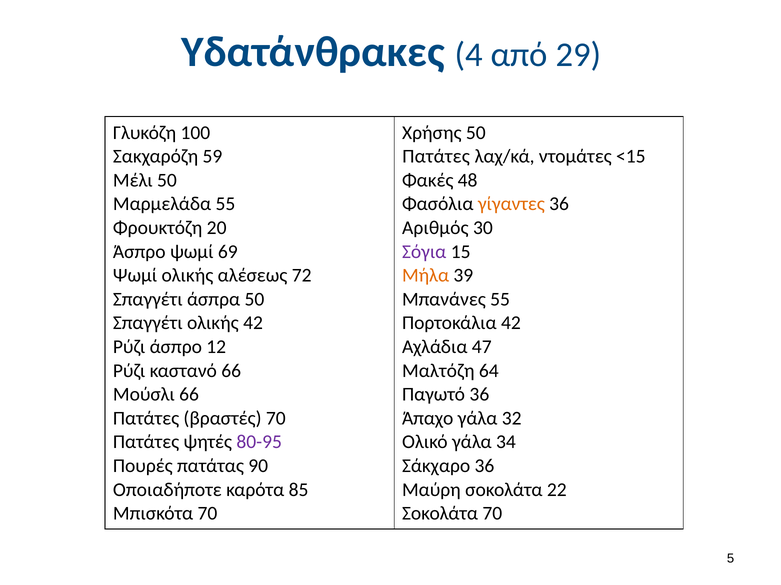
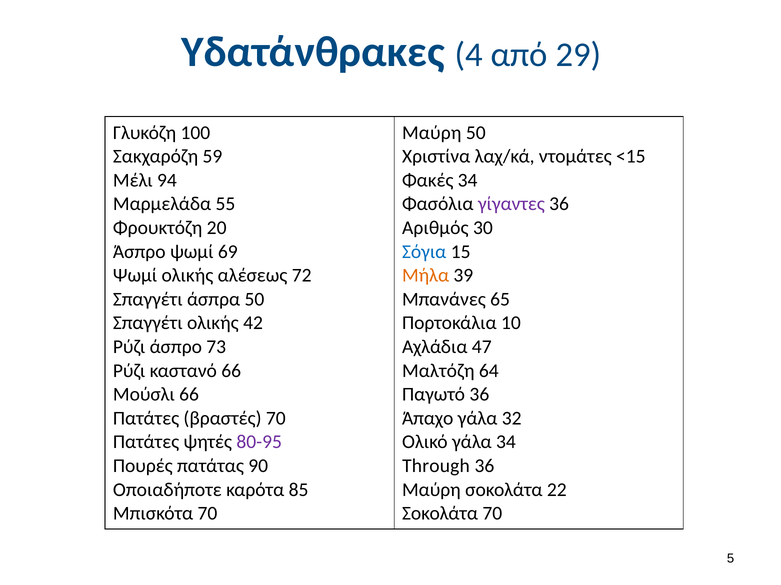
Χρήσης: Χρήσης -> Μαύρη (432, 133)
Πατάτες: Πατάτες -> Χριστίνα (436, 157)
Μέλι 50: 50 -> 94 (167, 180)
Φακές 48: 48 -> 34 (468, 180)
γίγαντες colour: orange -> purple (511, 204)
Σόγια colour: purple -> blue (424, 252)
Μπανάνες 55: 55 -> 65 (500, 300)
Πορτοκάλια 42: 42 -> 10 (511, 323)
12: 12 -> 73 (216, 347)
Σάκχαρο: Σάκχαρο -> Through (436, 466)
